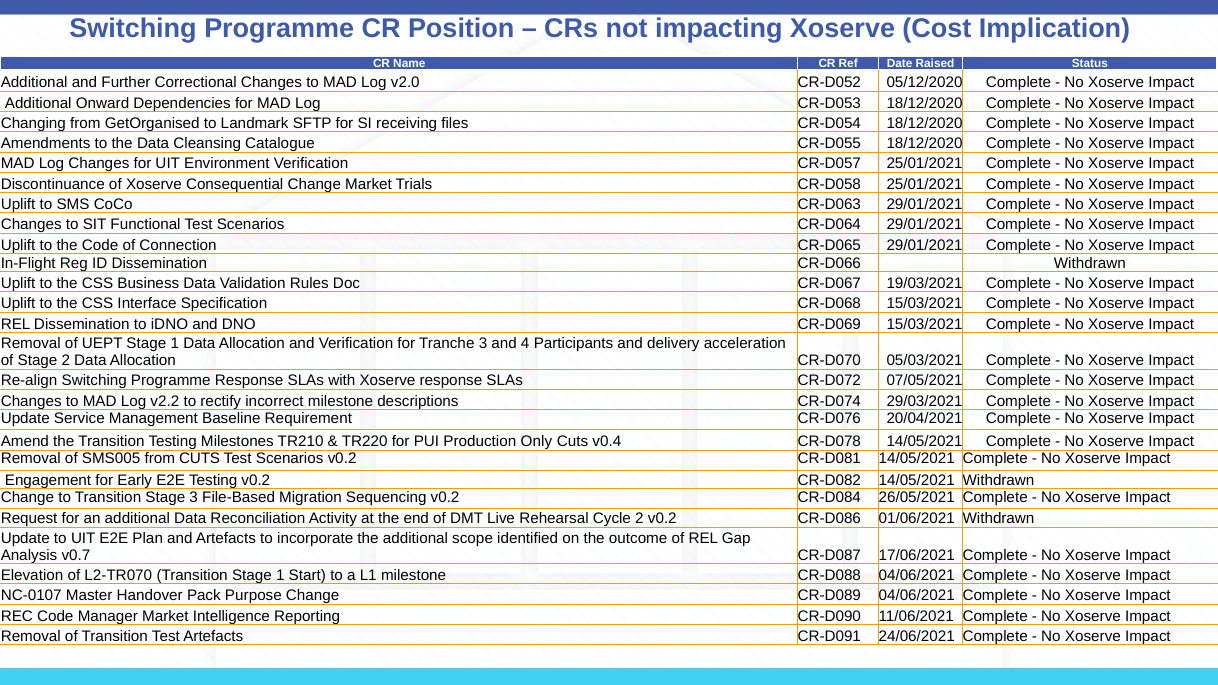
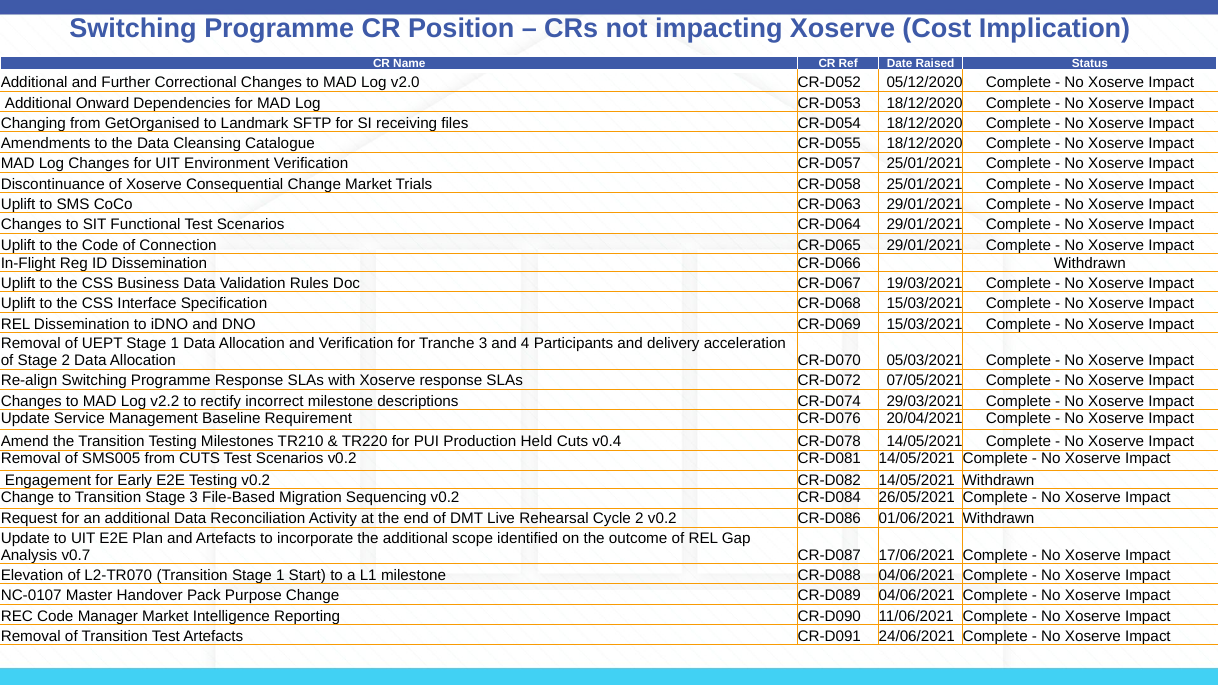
Only: Only -> Held (536, 442)
